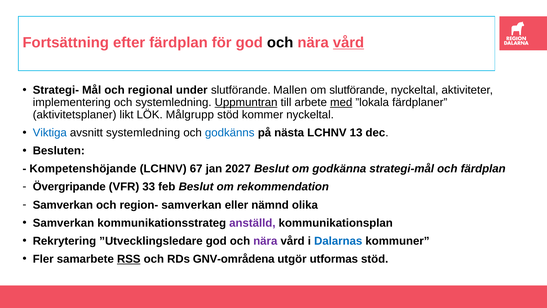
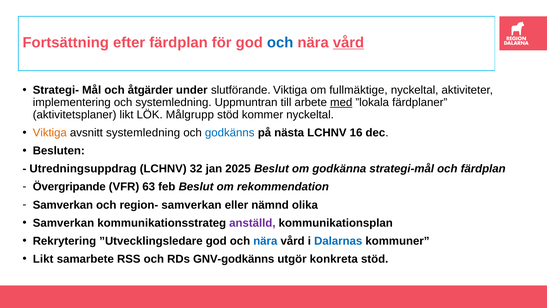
och colour: black -> blue (280, 43)
regional: regional -> åtgärder (150, 90)
slutförande Mallen: Mallen -> Viktiga (290, 90)
om slutförande: slutförande -> fullmäktige (358, 90)
Uppmuntran underline: present -> none (246, 102)
Viktiga colour: blue -> orange (50, 133)
13: 13 -> 16 (356, 133)
Kompetenshöjande: Kompetenshöjande -> Utredningsuppdrag (83, 169)
67: 67 -> 32 (196, 169)
2027: 2027 -> 2025 (238, 169)
33: 33 -> 63 (149, 187)
nära colour: purple -> blue (265, 241)
Fler: Fler -> Likt (43, 259)
RSS underline: present -> none (129, 259)
GNV-områdena: GNV-områdena -> GNV-godkänns (234, 259)
utformas: utformas -> konkreta (334, 259)
